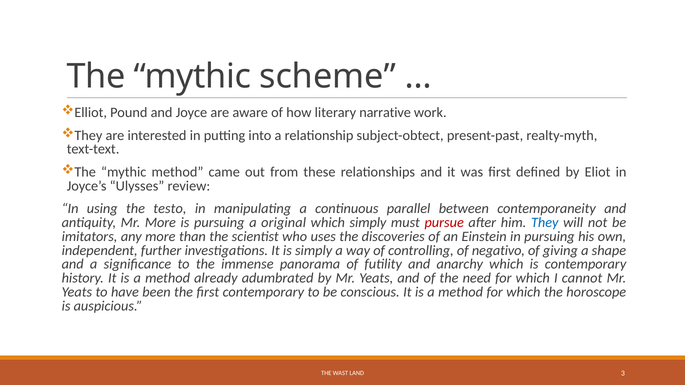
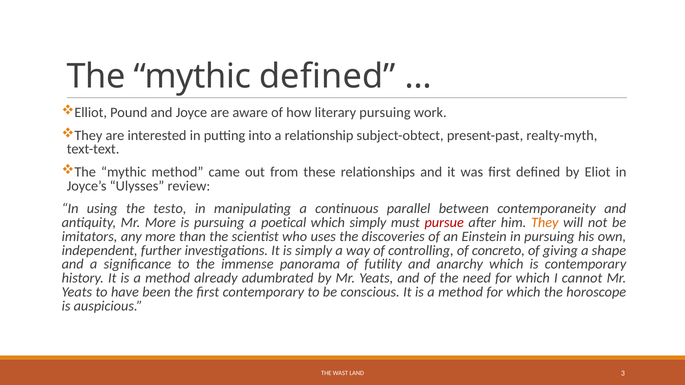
mythic scheme: scheme -> defined (327, 77)
literary narrative: narrative -> pursuing (385, 113)
original: original -> poetical (284, 223)
They colour: blue -> orange (545, 223)
negativo: negativo -> concreto (498, 251)
